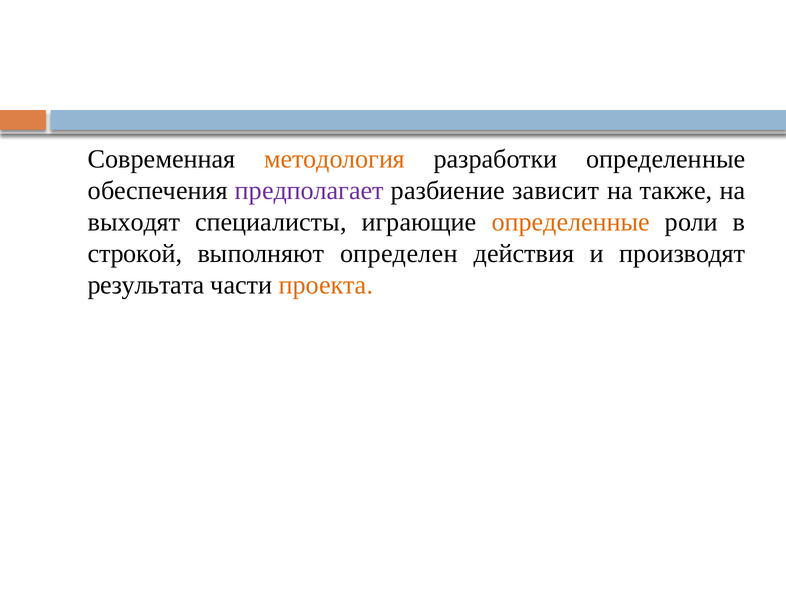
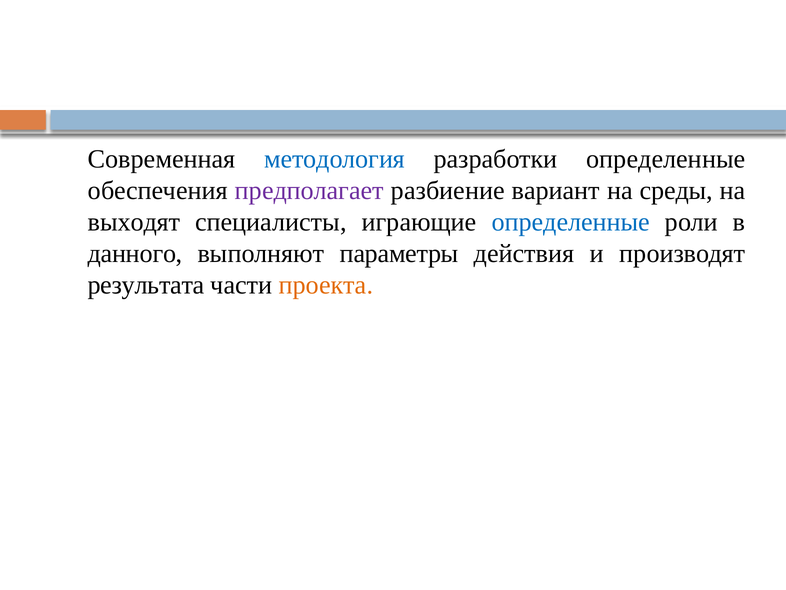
методология colour: orange -> blue (335, 159)
зависит: зависит -> вариант (556, 190)
также: также -> среды (676, 190)
определенные colour: orange -> blue (571, 222)
строкой: строкой -> данного (135, 253)
определен: определен -> параметры (399, 253)
